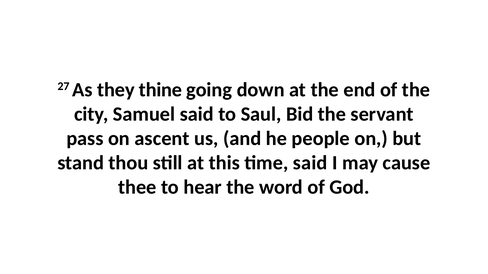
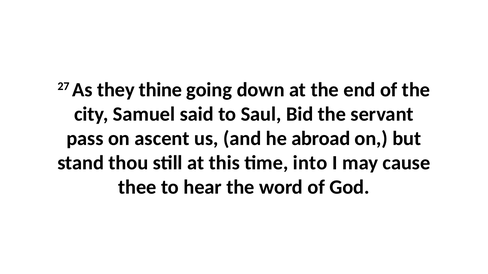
people: people -> abroad (321, 139)
time said: said -> into (310, 163)
